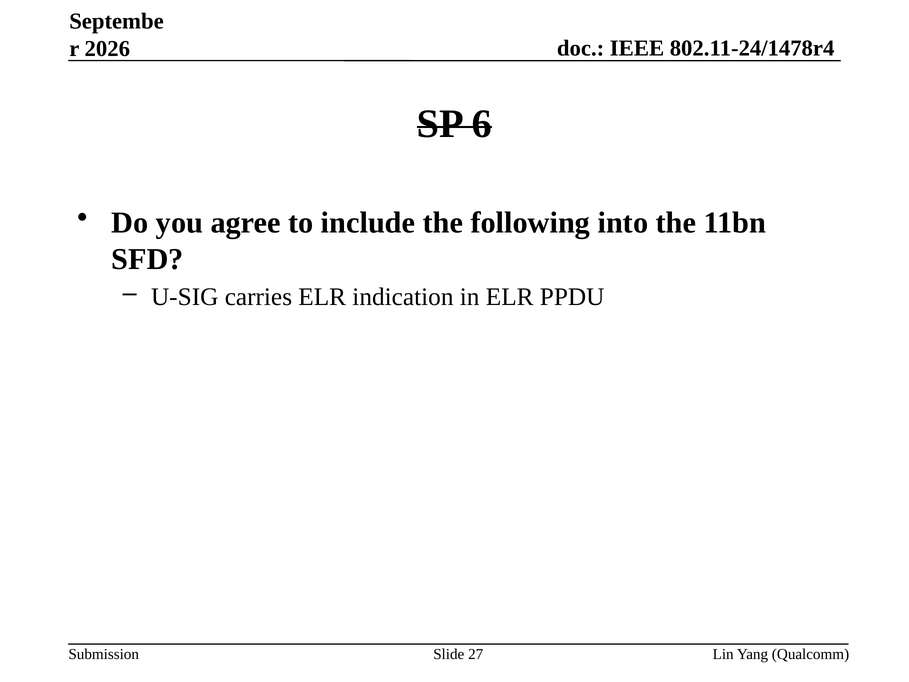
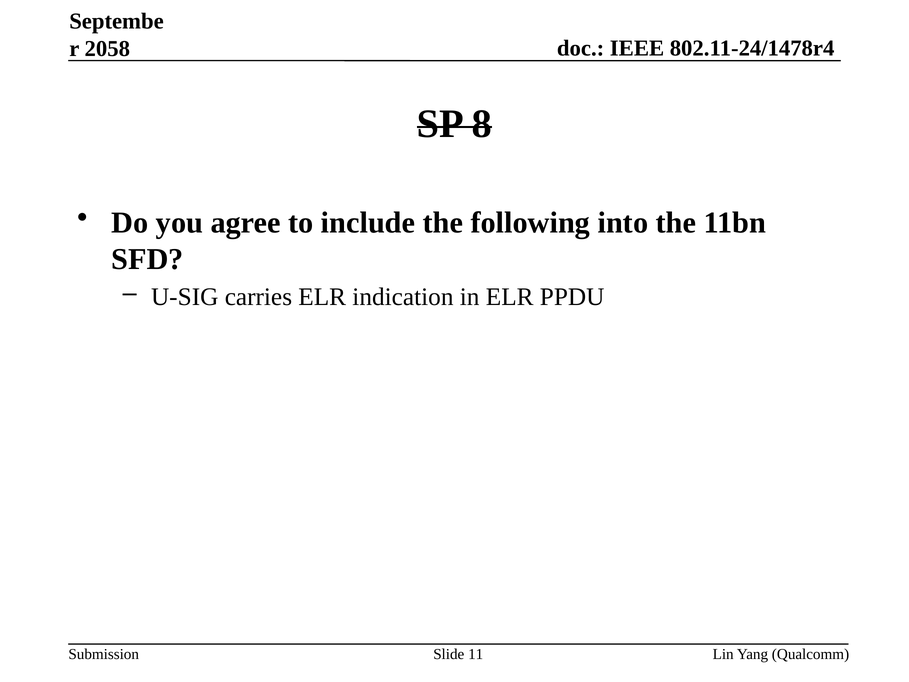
2026: 2026 -> 2058 (107, 49)
6: 6 -> 8 (482, 124)
27: 27 -> 11 (476, 654)
